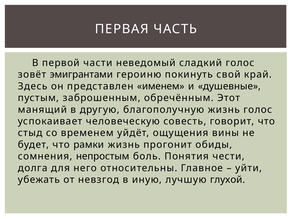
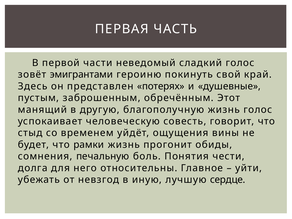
именем: именем -> потерях (161, 86)
непростым: непростым -> печальную (103, 156)
глухой: глухой -> сердце (228, 180)
